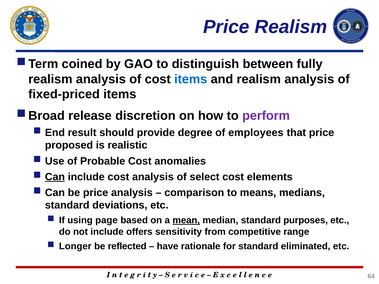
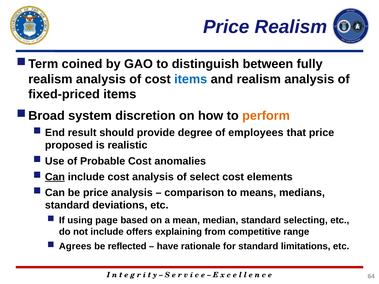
release: release -> system (90, 116)
perform colour: purple -> orange (266, 116)
mean underline: present -> none (186, 221)
purposes: purposes -> selecting (306, 221)
sensitivity: sensitivity -> explaining (179, 232)
Longer: Longer -> Agrees (75, 246)
eliminated: eliminated -> limitations (306, 246)
